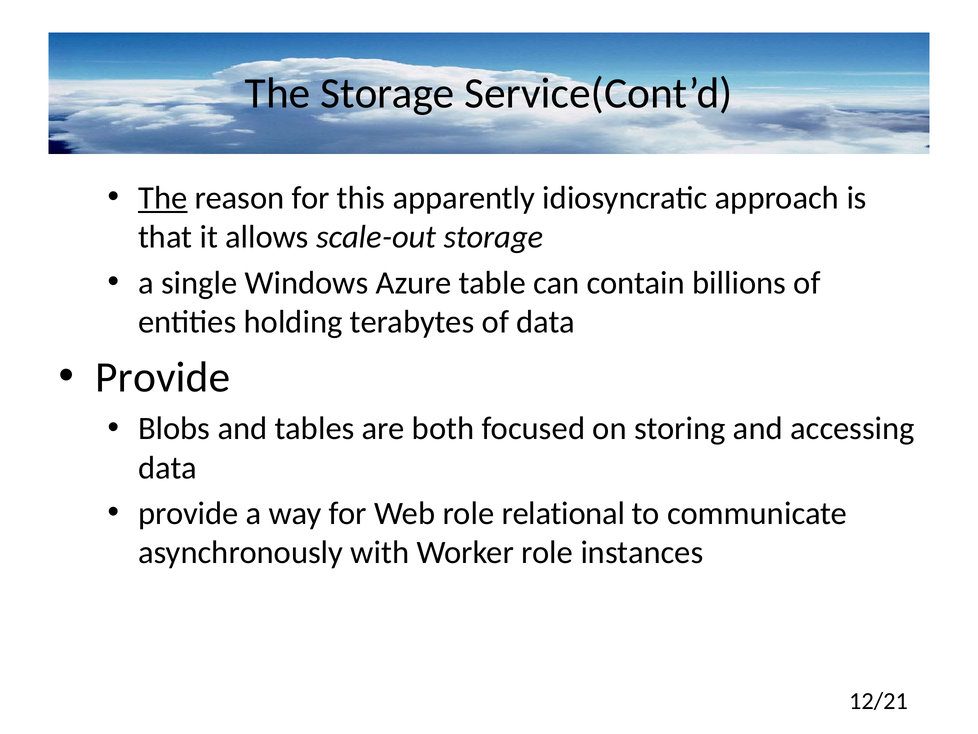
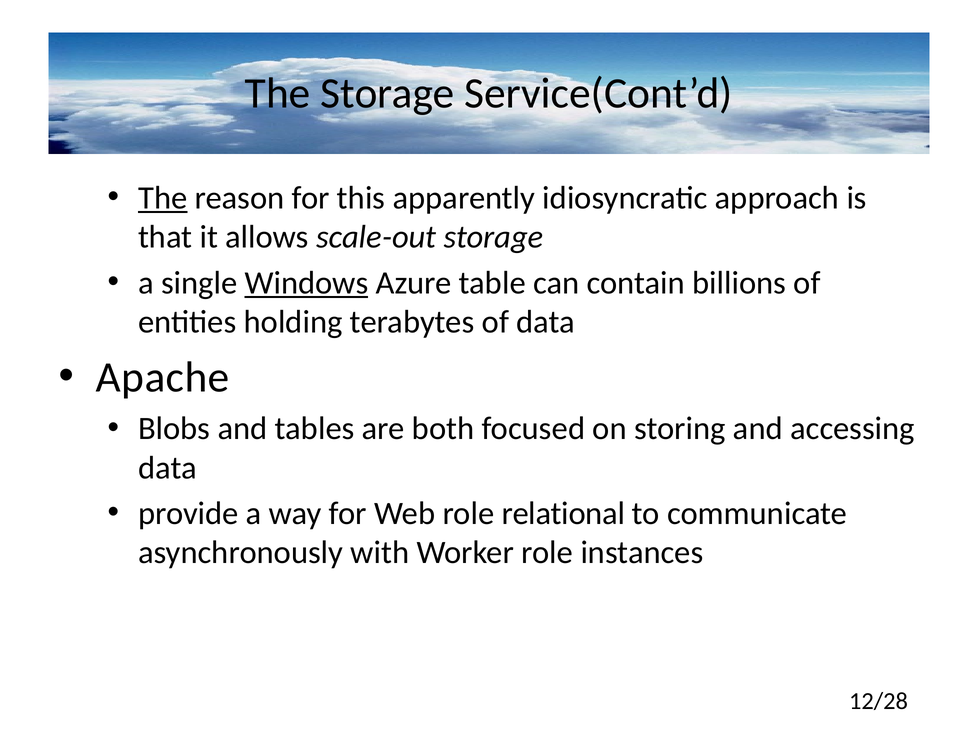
Windows underline: none -> present (306, 283)
Provide: Provide -> Apache (163, 377)
12/21: 12/21 -> 12/28 (879, 700)
